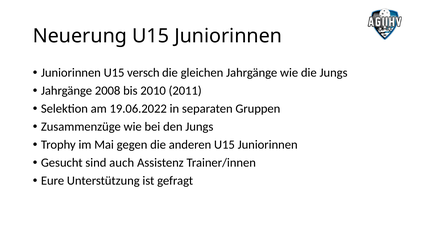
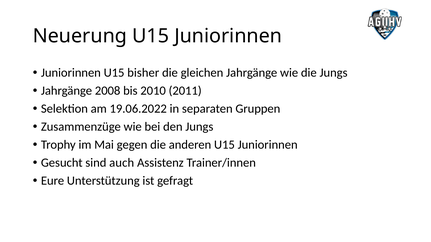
versch: versch -> bisher (143, 73)
